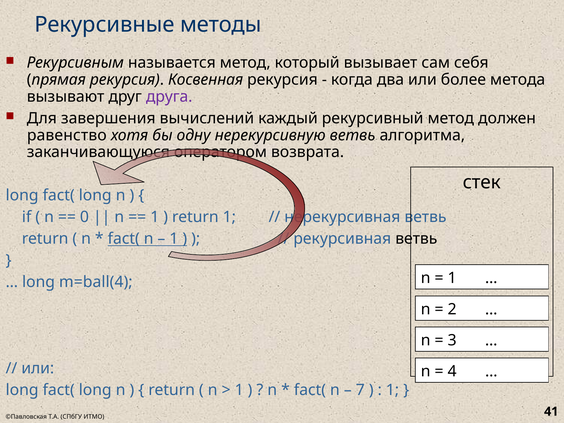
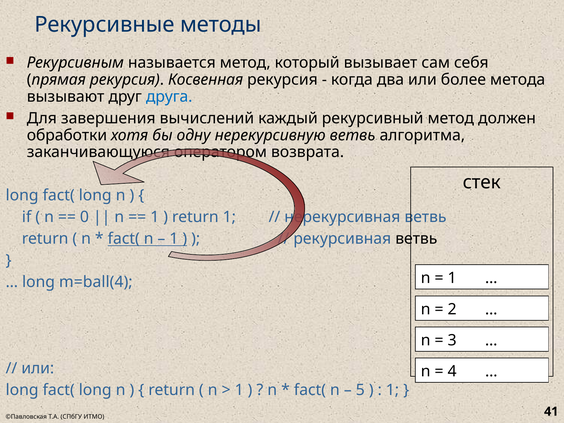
друга colour: purple -> blue (169, 97)
равенство: равенство -> обработки (67, 135)
7: 7 -> 5 (360, 390)
